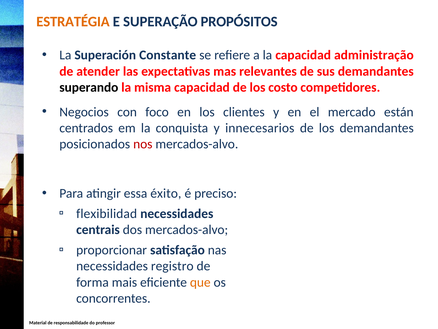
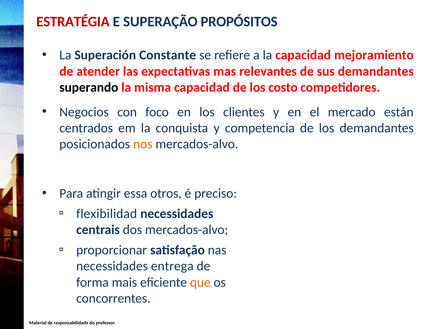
ESTRATÉGIA colour: orange -> red (73, 22)
administração: administração -> mejoramiento (374, 55)
innecesarios: innecesarios -> competencia (260, 128)
nos colour: red -> orange (143, 144)
éxito: éxito -> otros (166, 193)
registro: registro -> entrega (172, 266)
